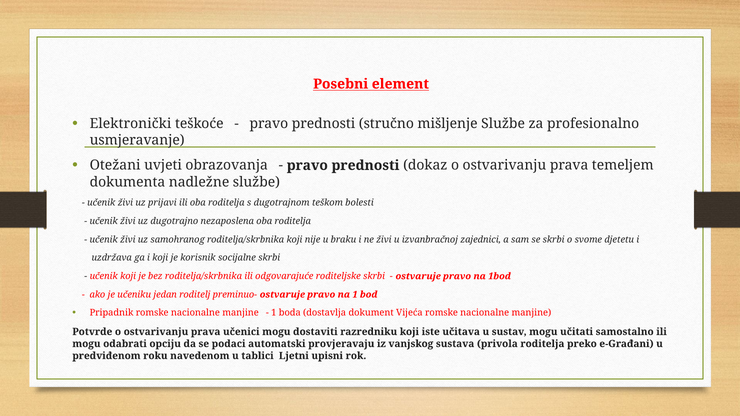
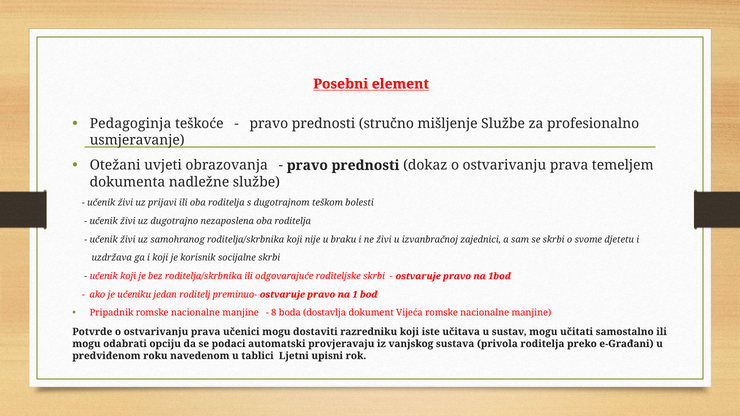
Elektronički: Elektronički -> Pedagoginja (131, 124)
1: 1 -> 8 (274, 313)
